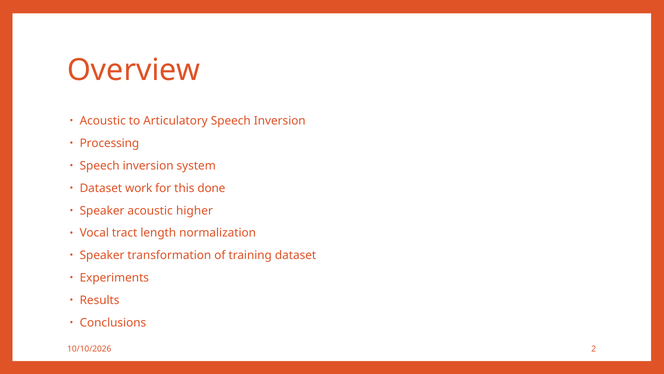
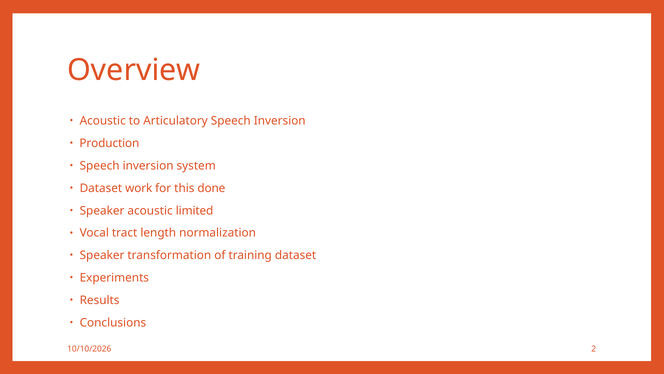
Processing: Processing -> Production (109, 143)
higher: higher -> limited (195, 210)
